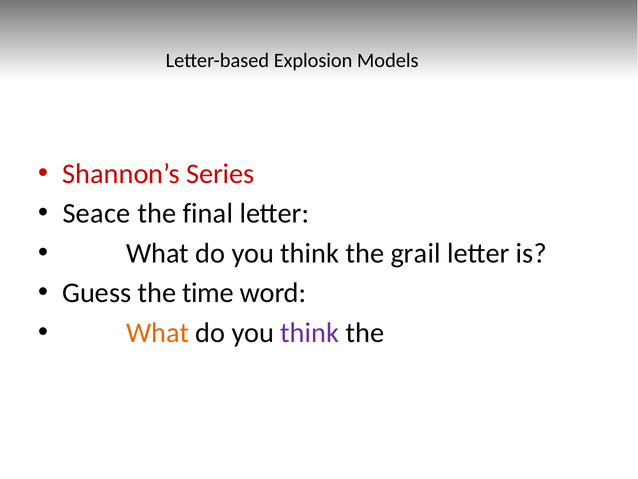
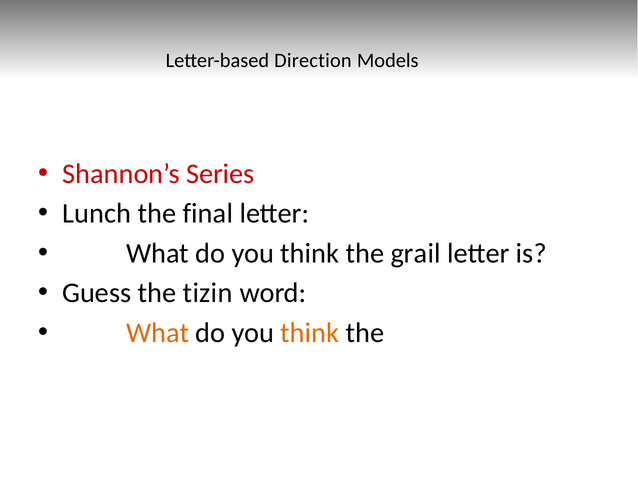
Explosion: Explosion -> Direction (313, 61)
Seace: Seace -> Lunch (97, 213)
time: time -> tizin (208, 293)
think colour: purple -> orange (310, 332)
